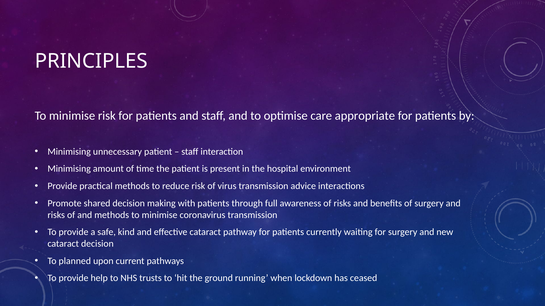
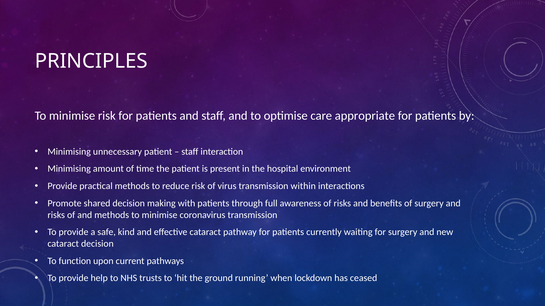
advice: advice -> within (303, 186)
planned: planned -> function (75, 261)
